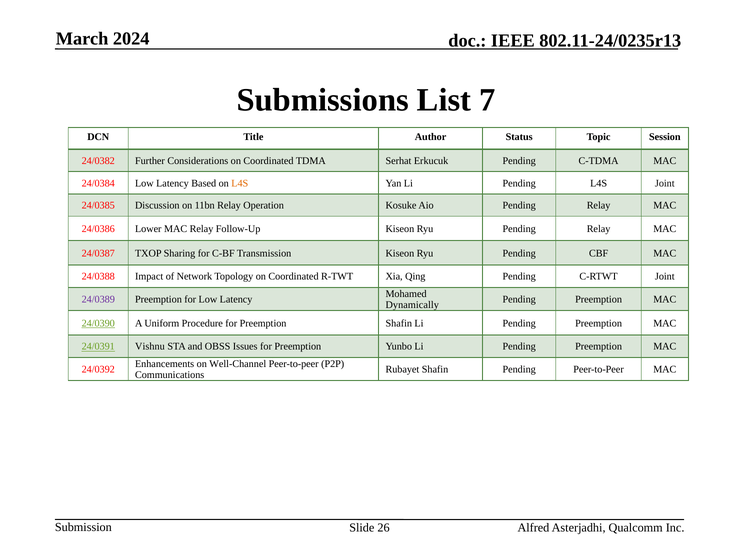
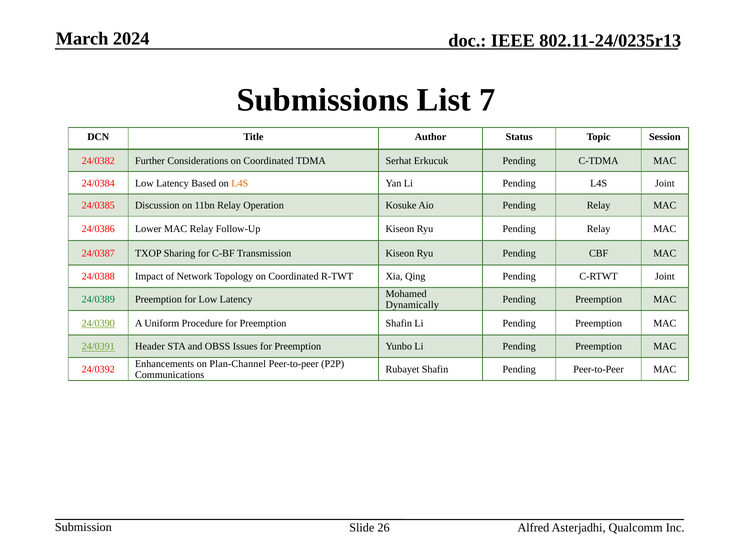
24/0389 colour: purple -> green (98, 299)
Vishnu: Vishnu -> Header (150, 346)
Well-Channel: Well-Channel -> Plan-Channel (238, 364)
